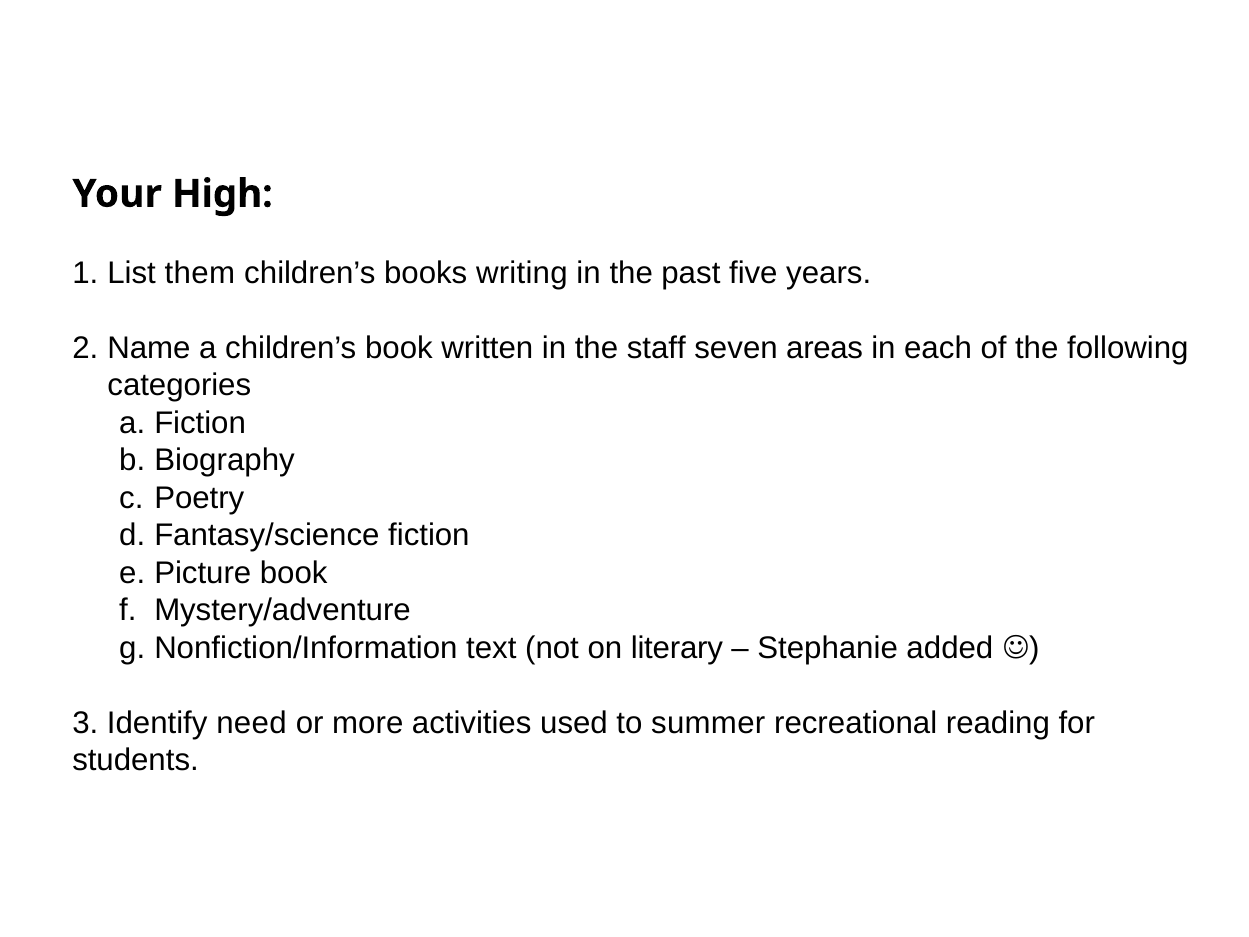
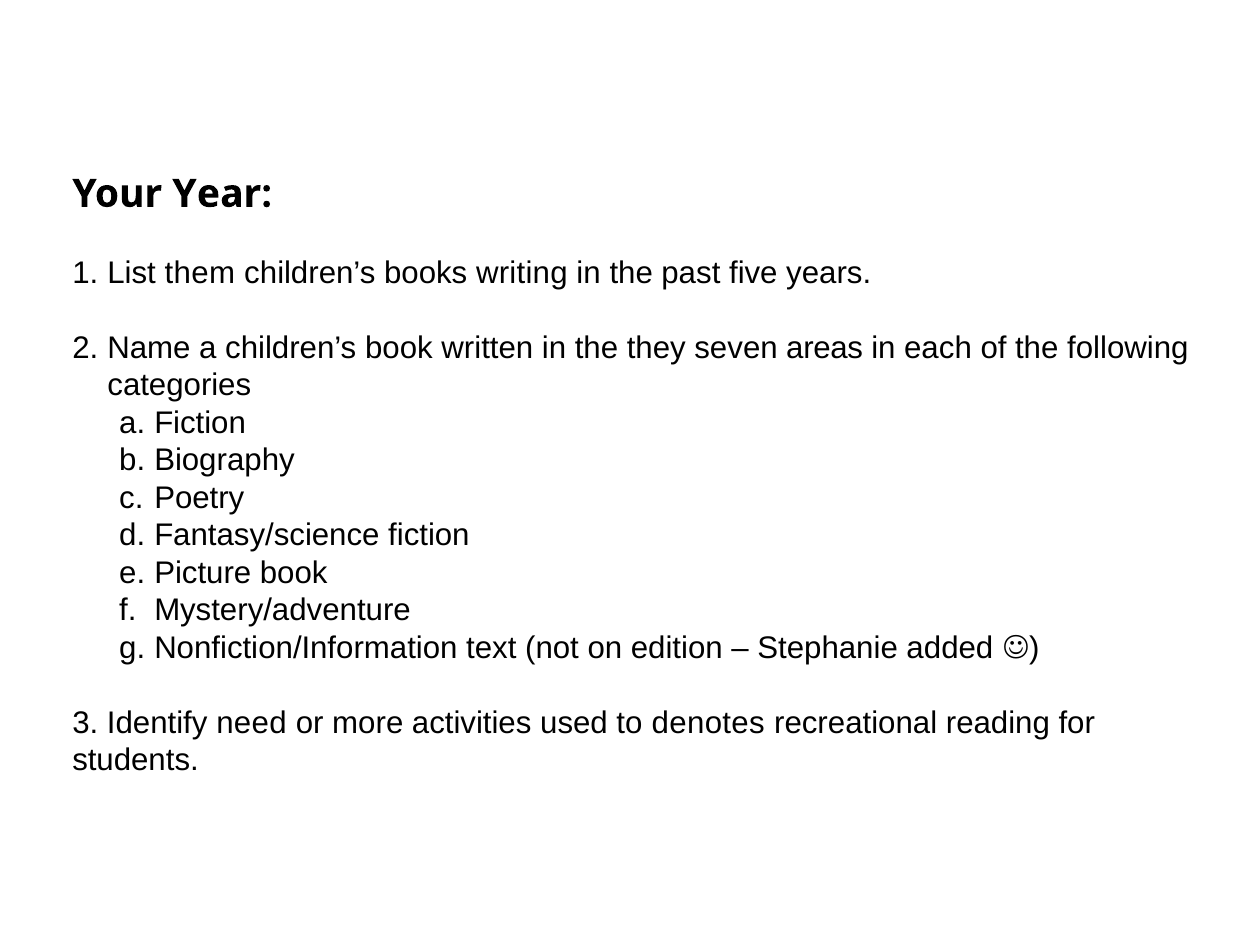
High: High -> Year (222, 194)
staff: staff -> they (656, 348)
literary: literary -> edition (677, 648)
summer: summer -> denotes (708, 723)
